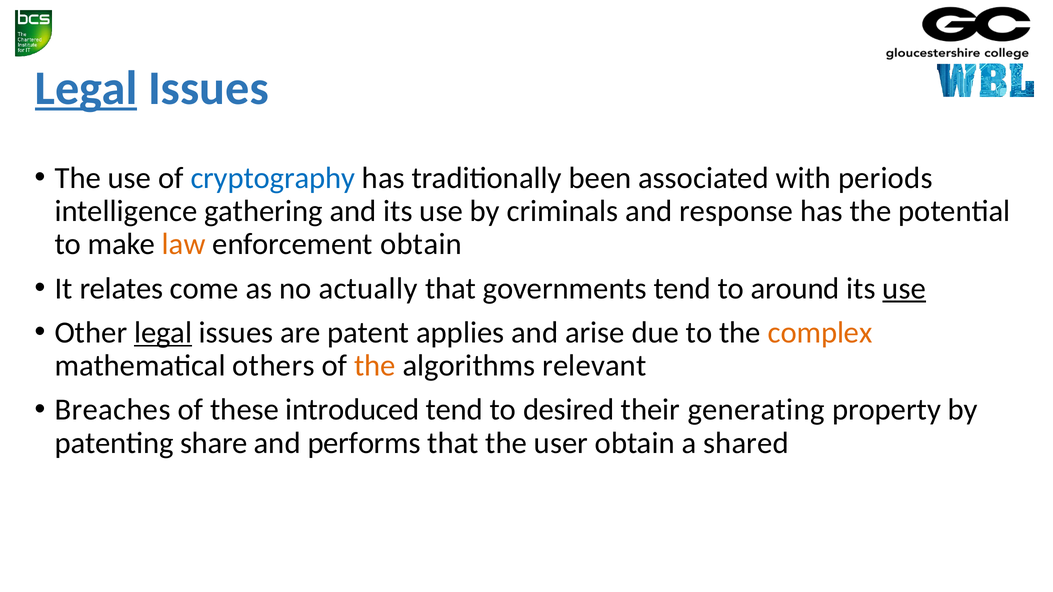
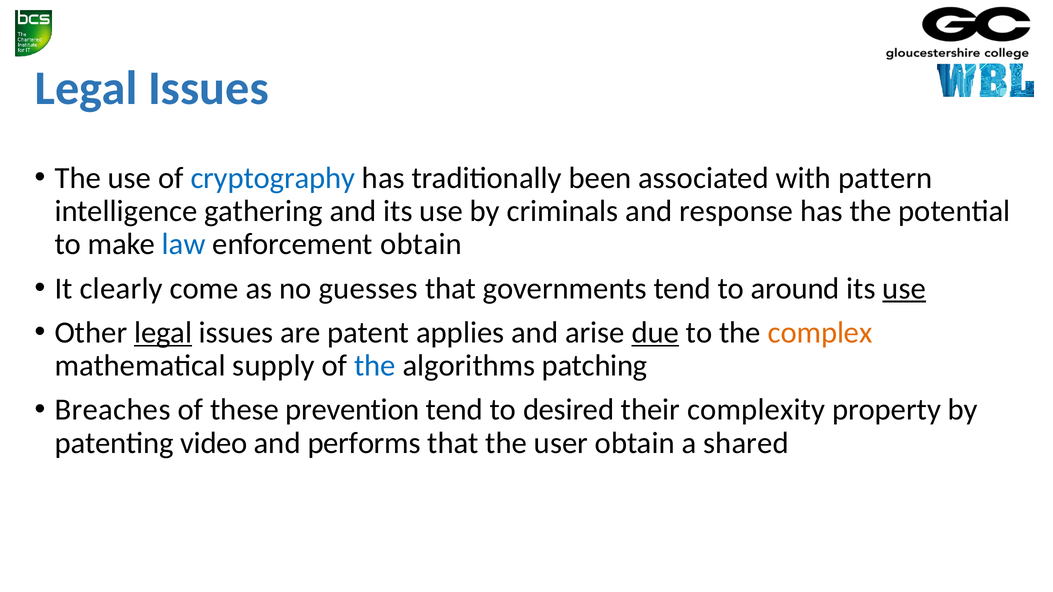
Legal underline: present -> none (86, 88)
periods: periods -> pattern (885, 178)
law colour: orange -> blue (184, 244)
relates: relates -> clearly (121, 289)
actually: actually -> guesses (368, 289)
due underline: none -> present (655, 333)
others: others -> supply (274, 366)
the colour: orange -> blue (375, 366)
relevant: relevant -> patching (595, 366)
introduced: introduced -> prevention (353, 410)
generating: generating -> complexity (756, 410)
share: share -> video (214, 443)
